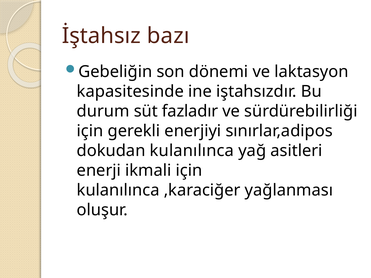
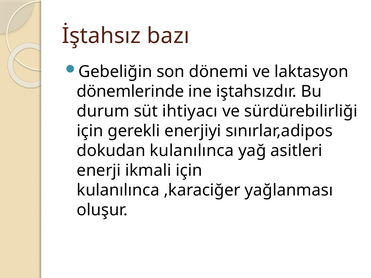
kapasitesinde: kapasitesinde -> dönemlerinde (130, 91)
fazladır: fazladır -> ihtiyacı (190, 111)
